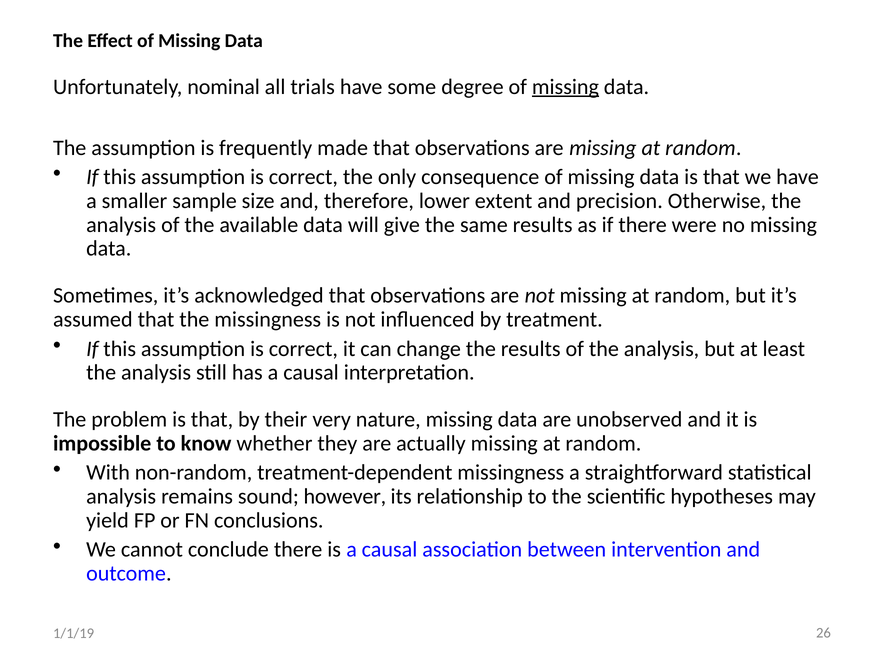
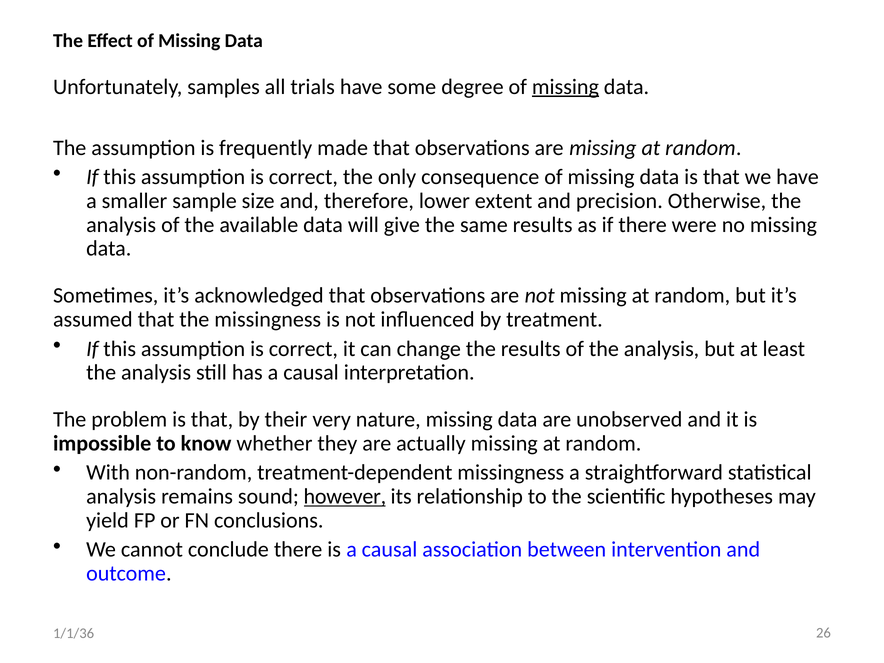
nominal: nominal -> samples (224, 87)
however underline: none -> present (345, 497)
1/1/19: 1/1/19 -> 1/1/36 (74, 633)
